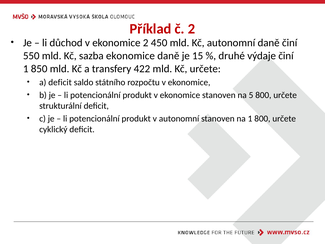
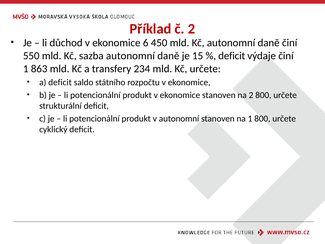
ekonomice 2: 2 -> 6 (146, 43)
sazba ekonomice: ekonomice -> autonomní (130, 56)
druhé: druhé -> deficit (232, 56)
850: 850 -> 863 (39, 69)
422: 422 -> 234 (142, 69)
na 5: 5 -> 2 (251, 95)
